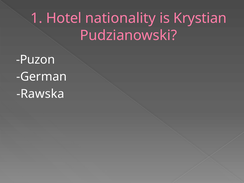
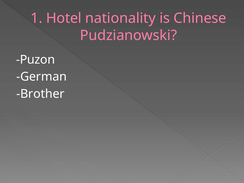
Krystian: Krystian -> Chinese (200, 18)
Rawska: Rawska -> Brother (40, 94)
